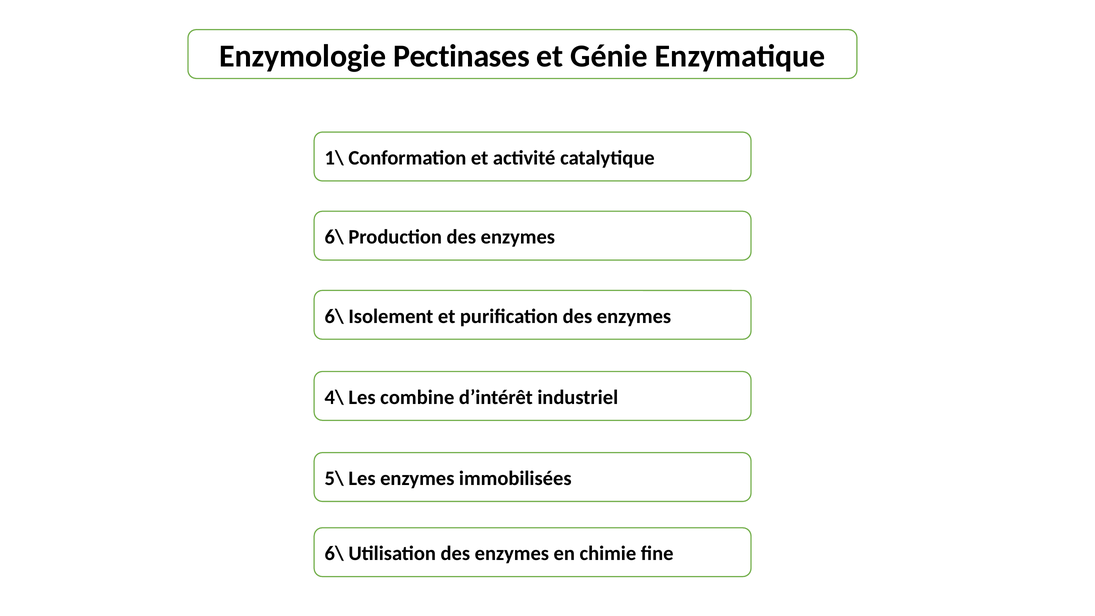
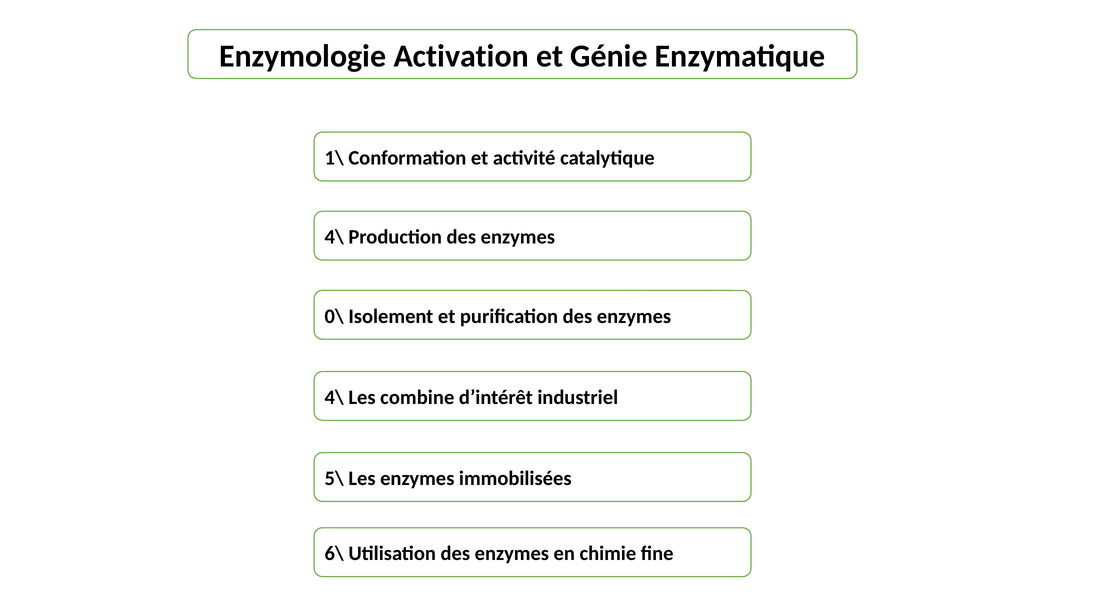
Pectinases: Pectinases -> Activation (461, 56)
6\: 6\ -> 4\ (334, 237)
6\: 6\ -> 0\ (334, 316)
